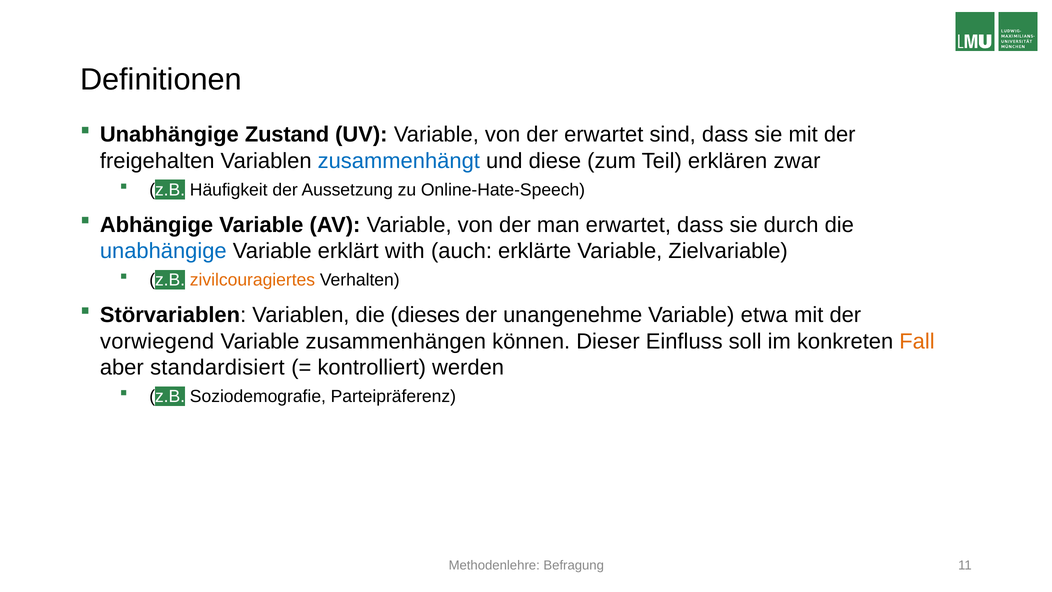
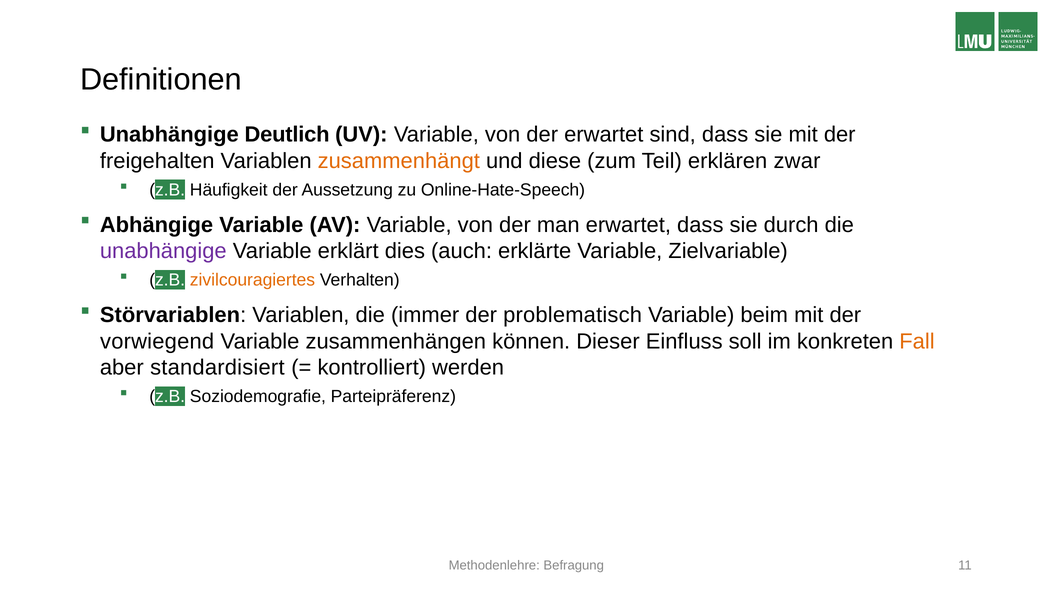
Zustand: Zustand -> Deutlich (287, 135)
zusammenhängt colour: blue -> orange (399, 161)
unabhängige colour: blue -> purple (163, 251)
with: with -> dies (405, 251)
dieses: dieses -> immer (425, 315)
unangenehme: unangenehme -> problematisch (573, 315)
etwa: etwa -> beim (764, 315)
